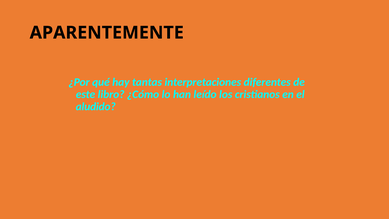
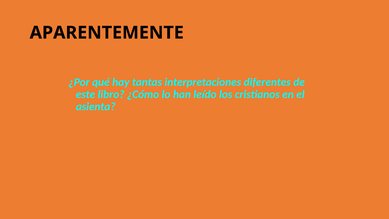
aludido: aludido -> asienta (96, 107)
